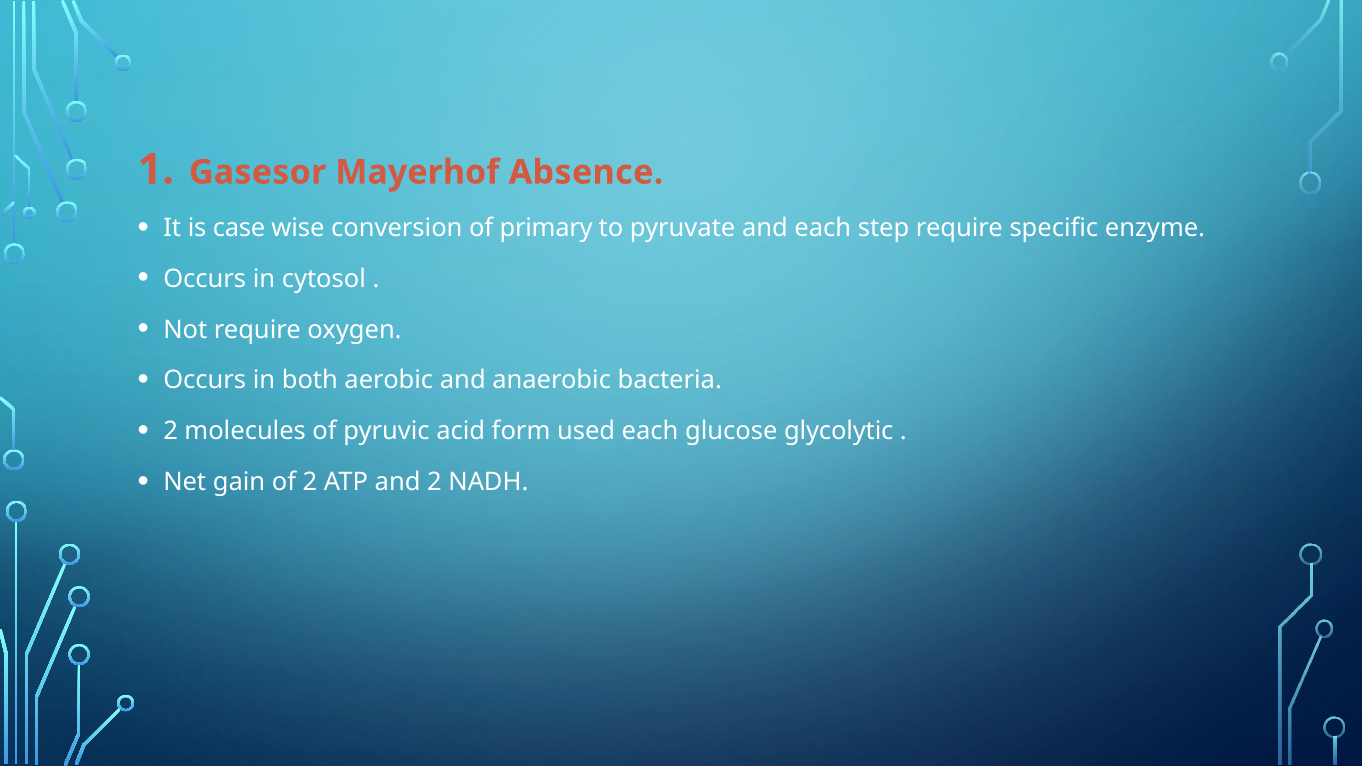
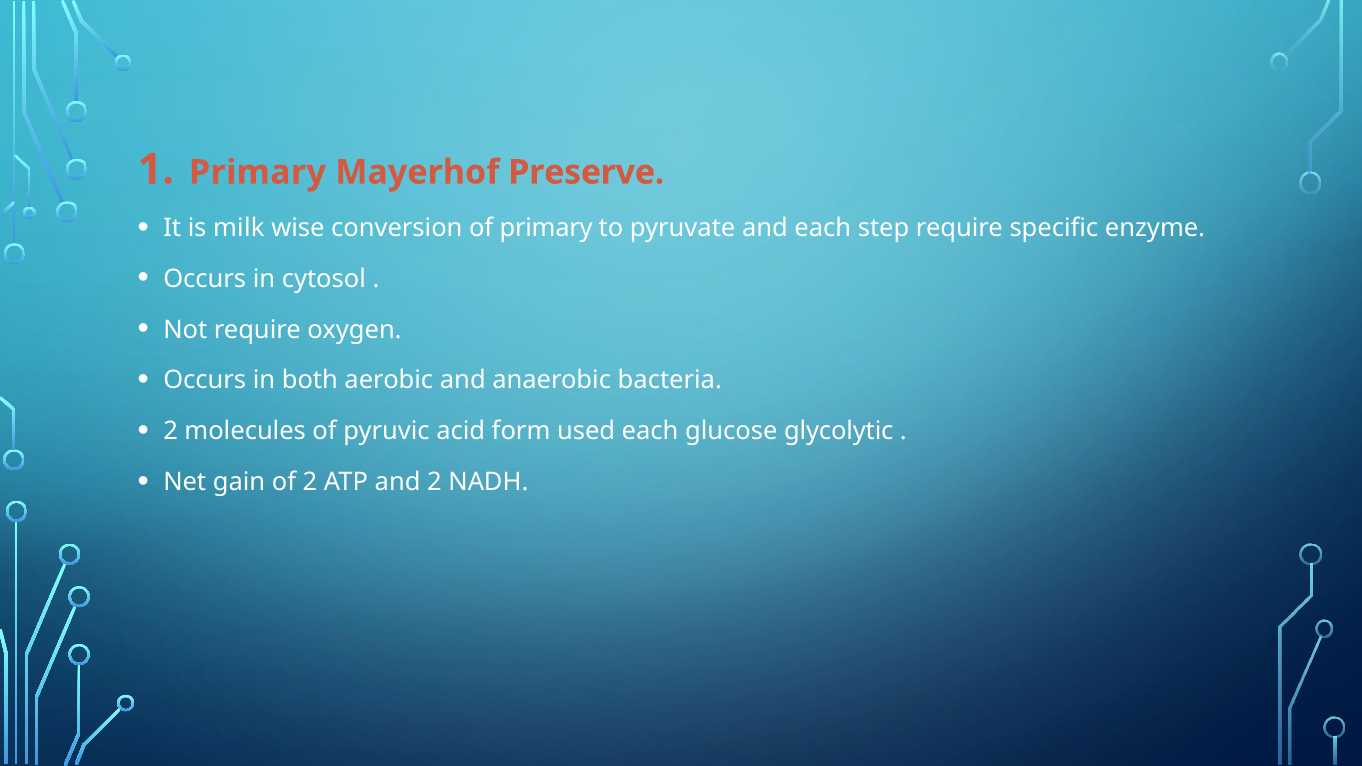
Gasesor: Gasesor -> Primary (258, 172)
Absence: Absence -> Preserve (586, 172)
case: case -> milk (239, 228)
